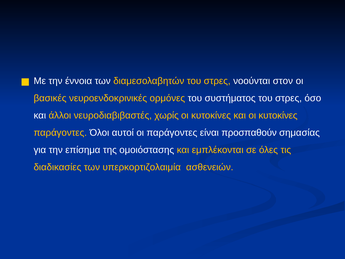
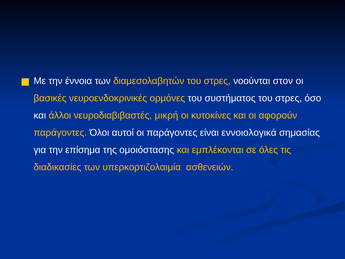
χωρίς: χωρίς -> μικρή (166, 115)
και οι κυτοκίνες: κυτοκίνες -> αφορούν (278, 115)
προσπαθούν: προσπαθούν -> εννοιολογικά (249, 133)
